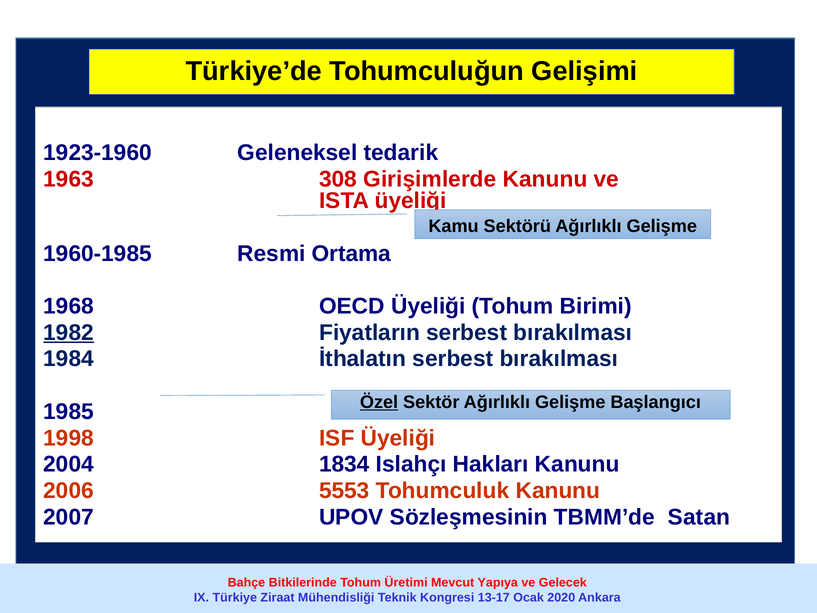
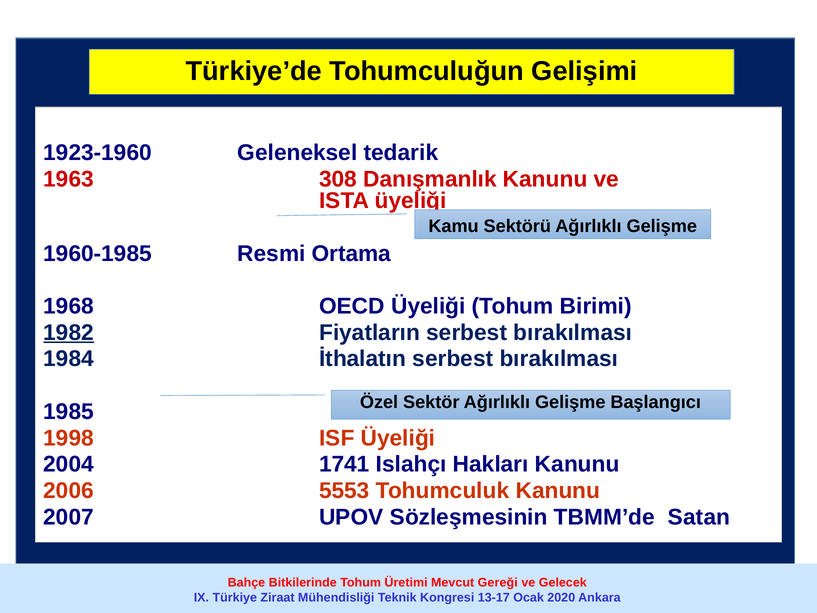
Girişimlerde: Girişimlerde -> Danışmanlık (430, 179)
Özel underline: present -> none (379, 402)
1834: 1834 -> 1741 (344, 464)
Yapıya: Yapıya -> Gereği (498, 583)
